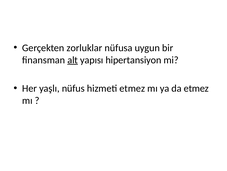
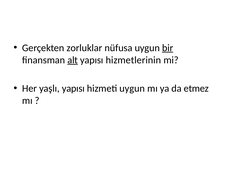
bir underline: none -> present (168, 48)
hipertansiyon: hipertansiyon -> hizmetlerinin (133, 60)
yaşlı nüfus: nüfus -> yapısı (73, 88)
hizmeti etmez: etmez -> uygun (132, 88)
